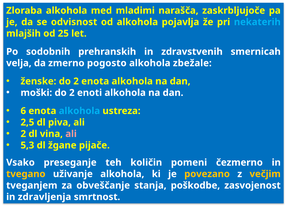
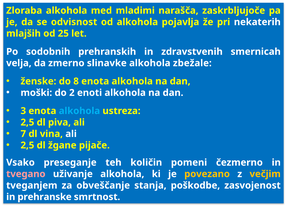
nekaterih colour: light blue -> white (257, 22)
pogosto: pogosto -> slinavke (107, 63)
ženske do 2: 2 -> 8 (76, 81)
6: 6 -> 3 (23, 111)
2: 2 -> 7 (23, 134)
ali colour: pink -> white (71, 134)
5,3: 5,3 -> 2,5 (27, 145)
tvegano colour: yellow -> pink (26, 174)
zdravljenja: zdravljenja -> prehranske (45, 197)
